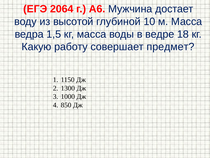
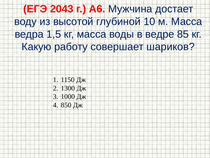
2064: 2064 -> 2043 (62, 9)
18: 18 -> 85 (183, 34)
предмет: предмет -> шариков (171, 47)
